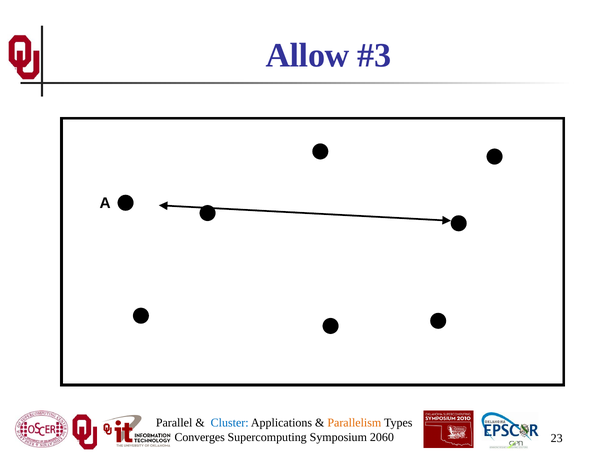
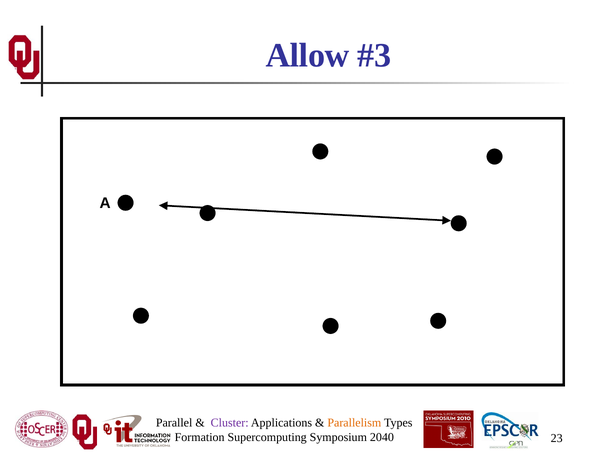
Cluster colour: blue -> purple (230, 422)
Converges: Converges -> Formation (200, 436)
2060: 2060 -> 2040 (382, 436)
